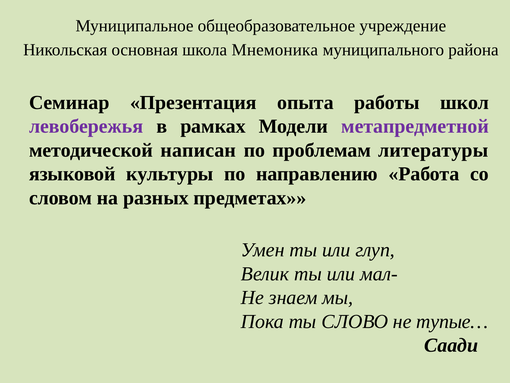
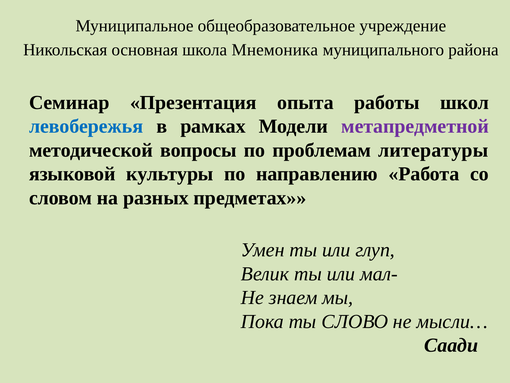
левобережья colour: purple -> blue (86, 126)
написан: написан -> вопросы (198, 150)
тупые…: тупые… -> мысли… (452, 321)
